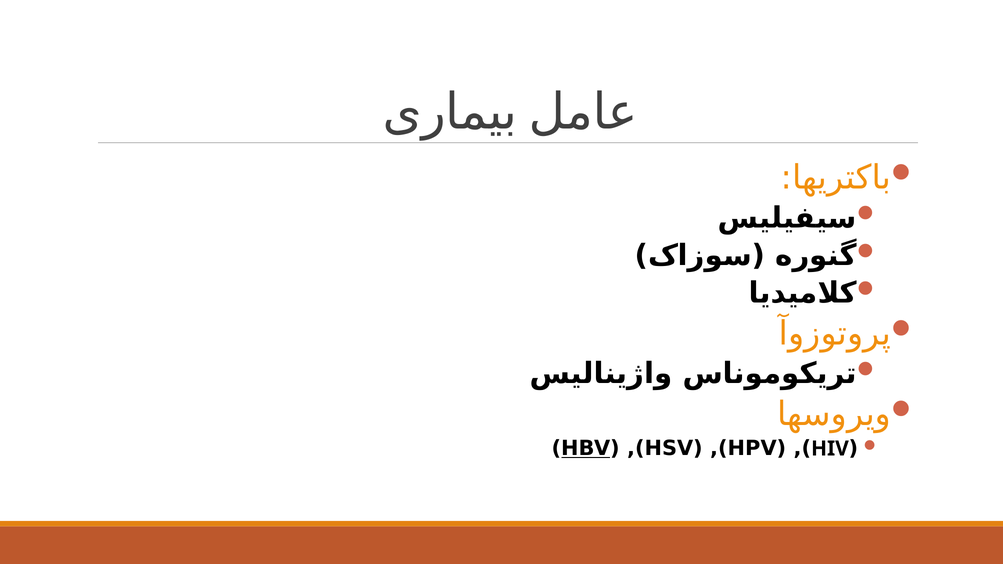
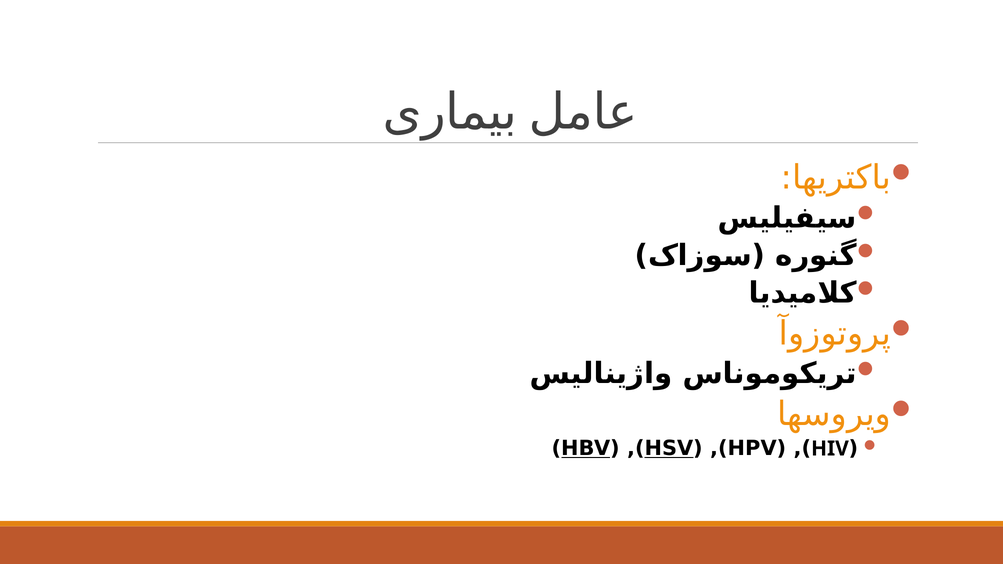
HSV underline: none -> present (669, 449)
